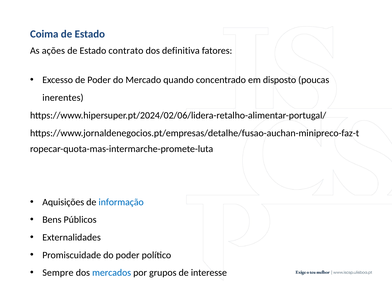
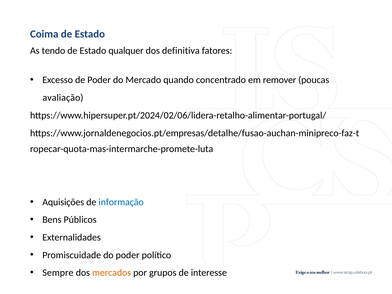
ações: ações -> tendo (53, 51)
contrato: contrato -> qualquer (126, 51)
disposto: disposto -> remover (280, 80)
inerentes: inerentes -> avaliação (63, 98)
mercados colour: blue -> orange (112, 273)
